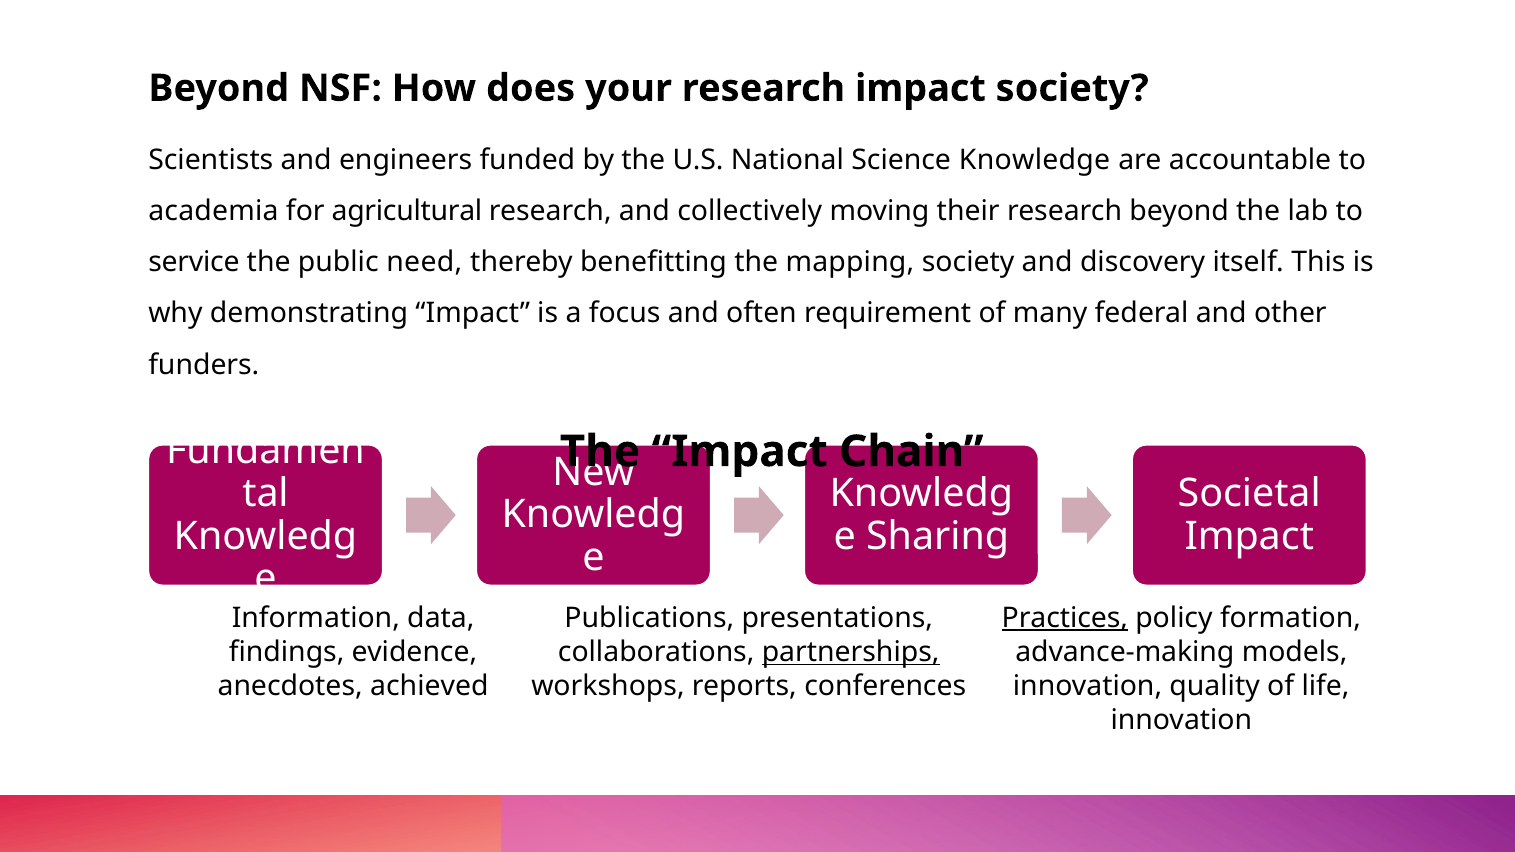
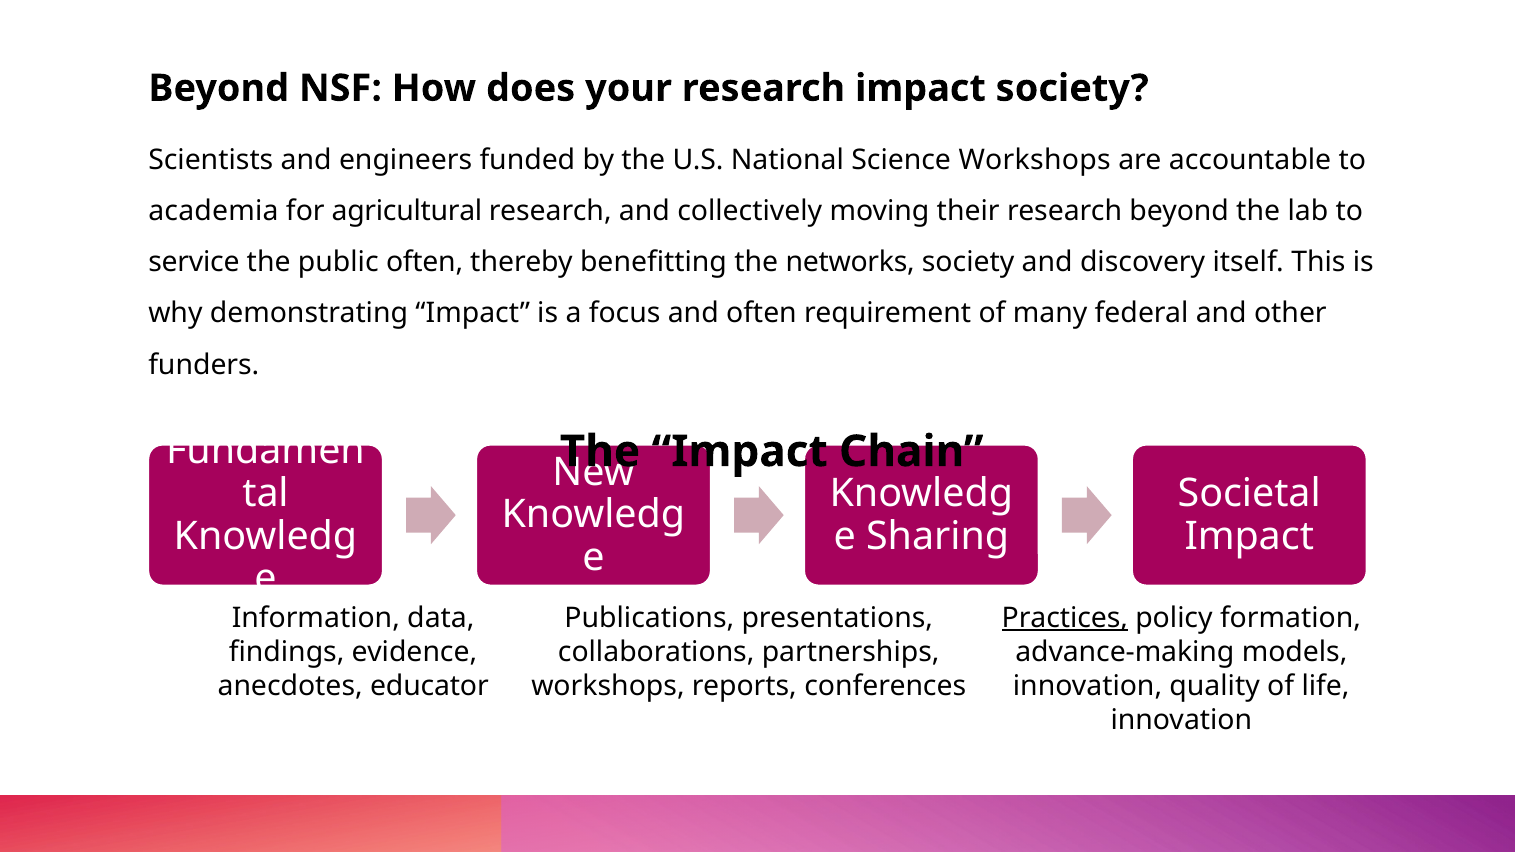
Science Knowledge: Knowledge -> Workshops (1035, 160)
public need: need -> often (425, 262)
mapping: mapping -> networks (850, 262)
partnerships underline: present -> none (851, 652)
achieved: achieved -> educator (429, 686)
